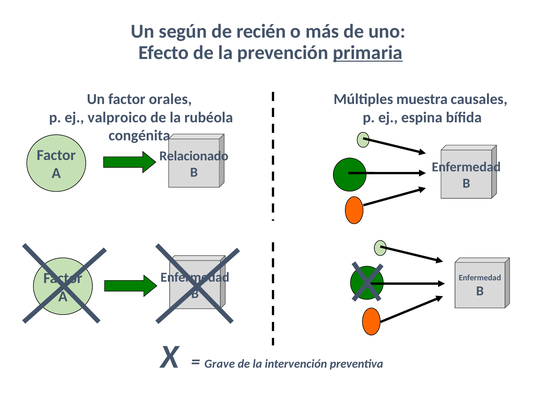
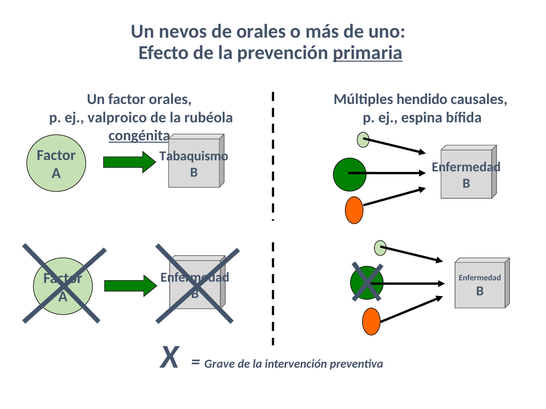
según: según -> nevos (183, 31)
de recién: recién -> orales (261, 31)
muestra: muestra -> hendido (422, 99)
congénita underline: none -> present (139, 136)
Relacionado: Relacionado -> Tabaquismo (194, 156)
